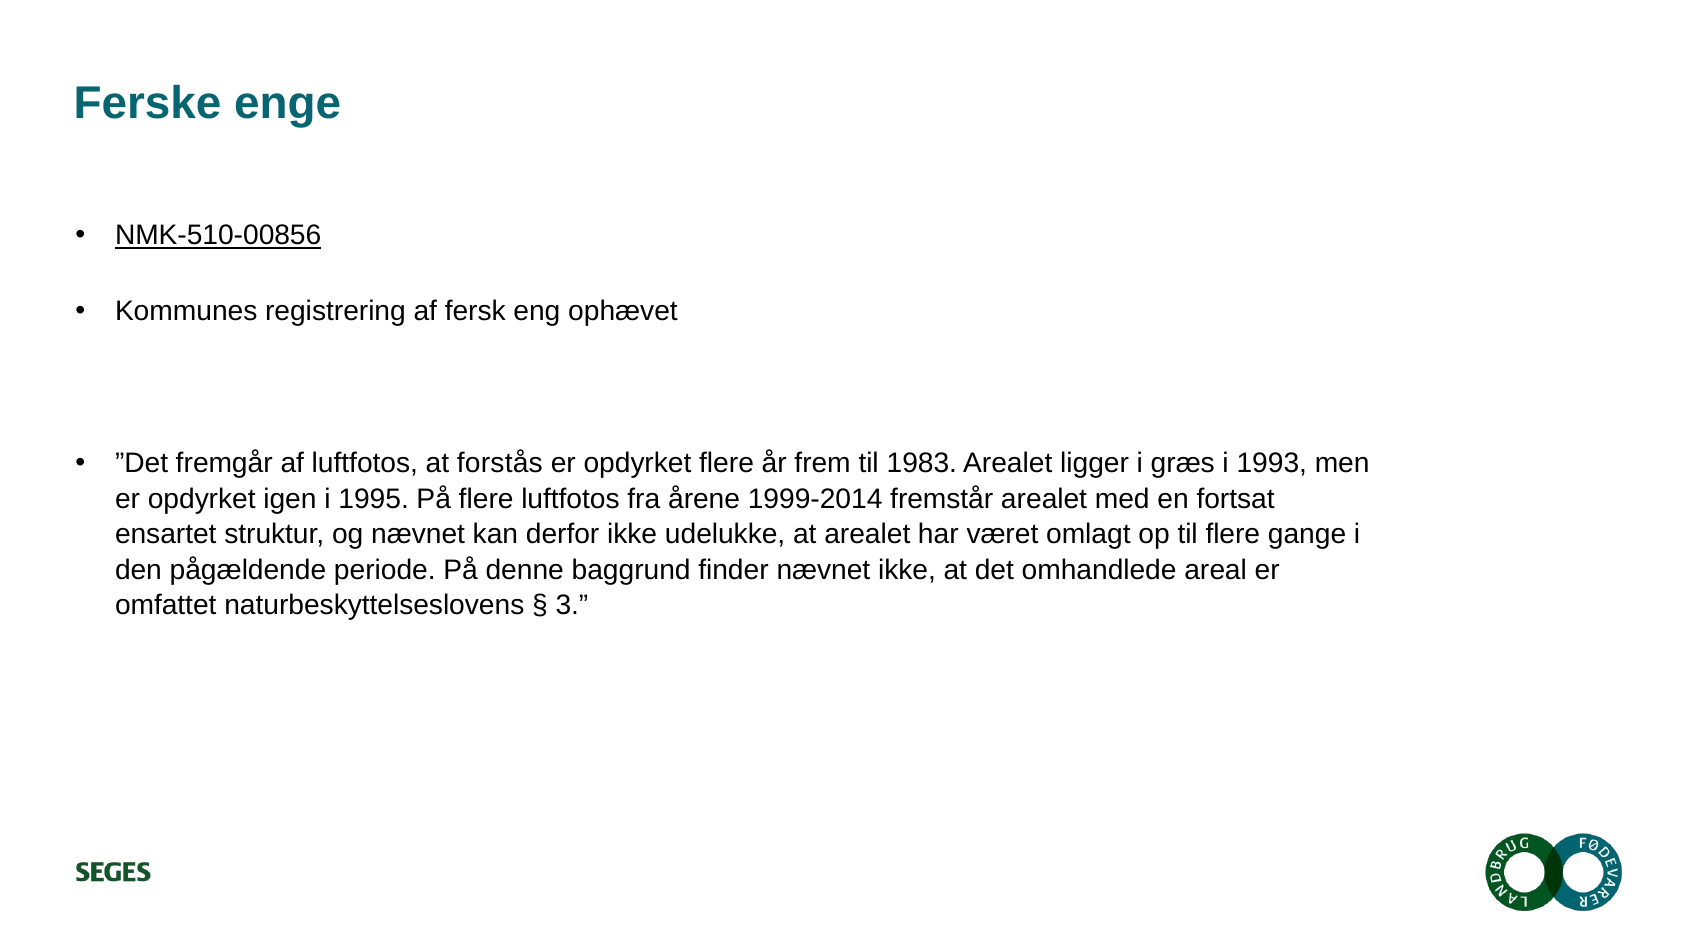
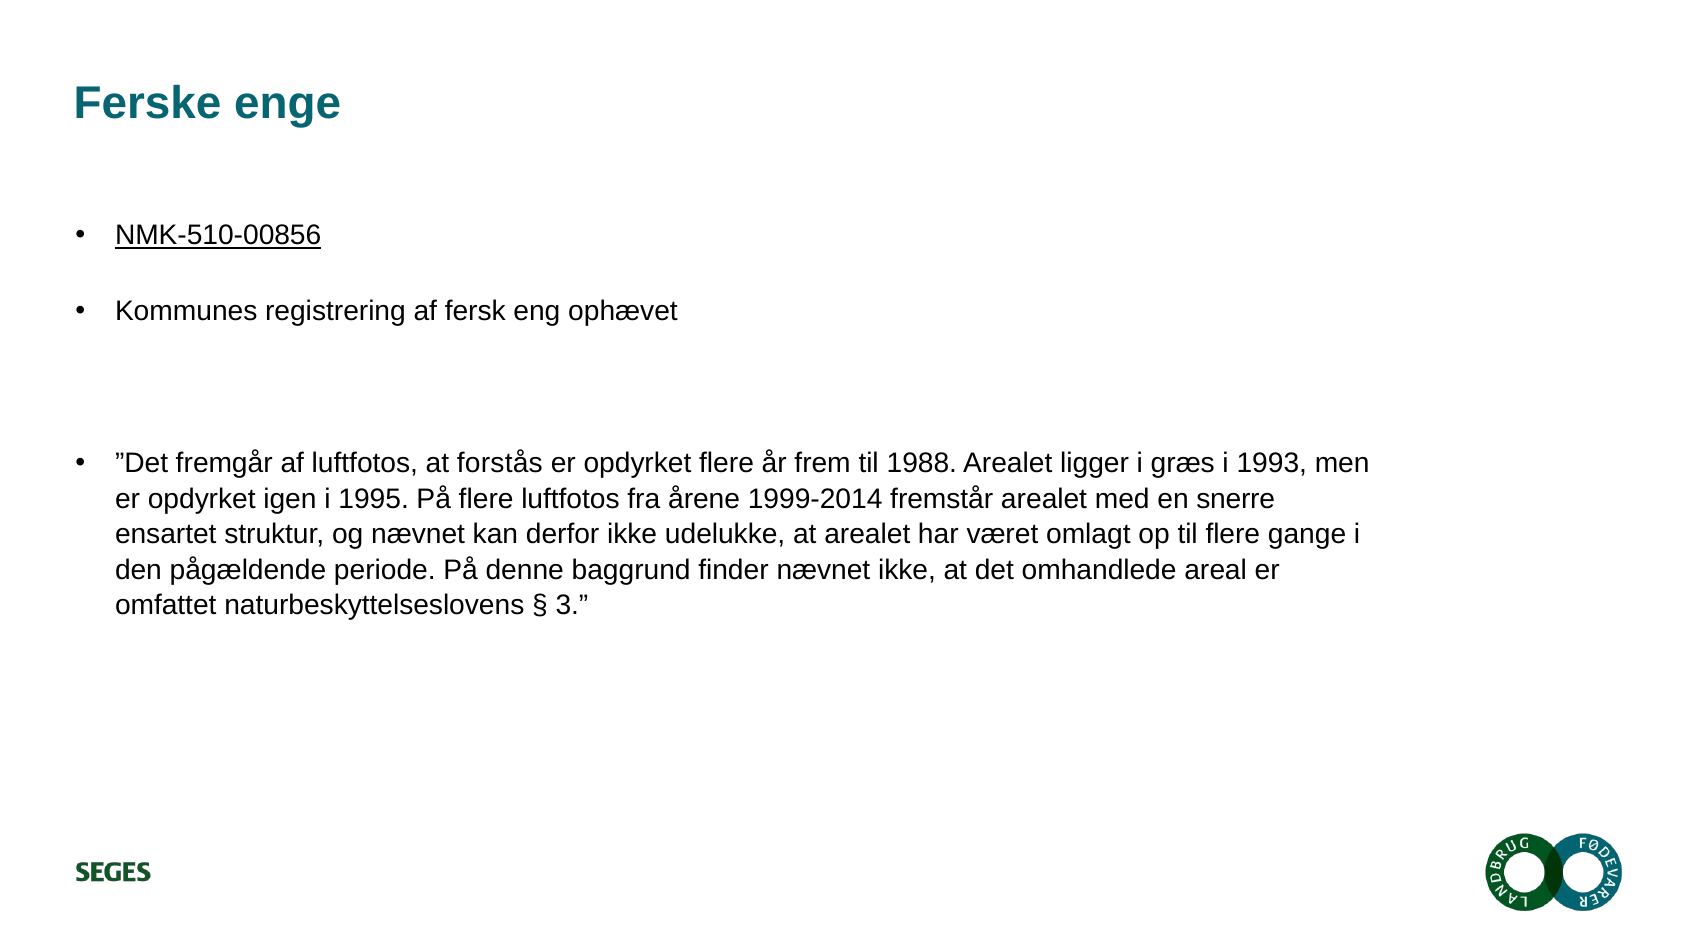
1983: 1983 -> 1988 (922, 464)
fortsat: fortsat -> snerre (1236, 499)
